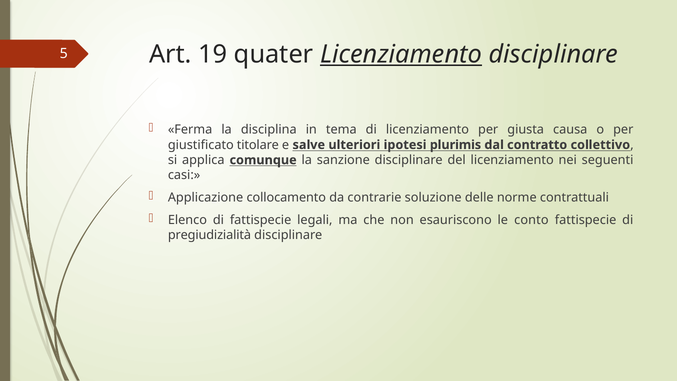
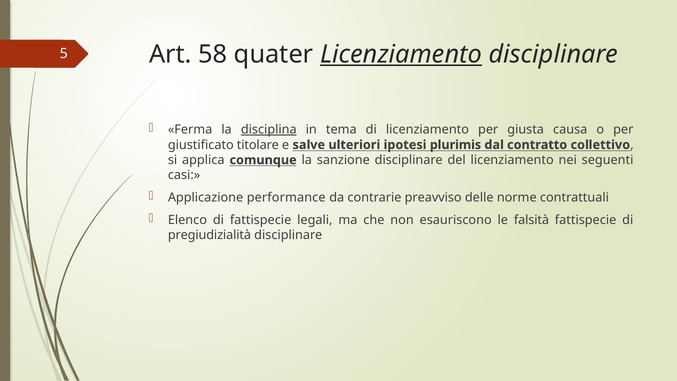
19: 19 -> 58 (213, 54)
disciplina underline: none -> present (269, 130)
collocamento: collocamento -> performance (286, 198)
soluzione: soluzione -> preavviso (433, 198)
conto: conto -> falsità (532, 220)
